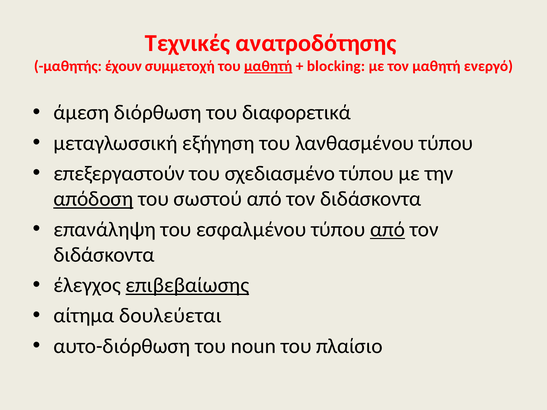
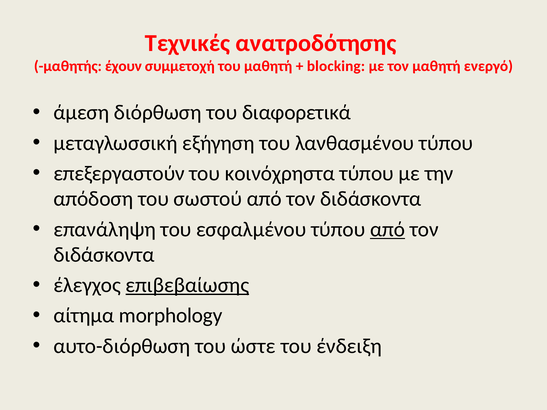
μαθητή underline: present -> none (268, 66)
σχεδιασμένο: σχεδιασμένο -> κοινόχρηστα (280, 174)
απόδοση underline: present -> none (93, 199)
δουλεύεται: δουλεύεται -> morphology (171, 316)
noun: noun -> ώστε (253, 346)
πλαίσιο: πλαίσιο -> ένδειξη (349, 346)
